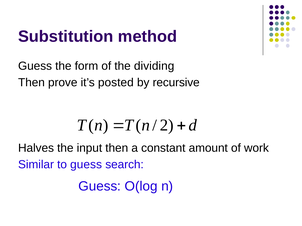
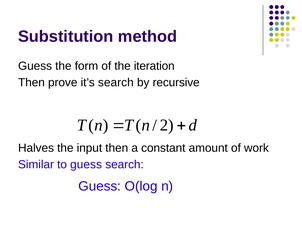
dividing: dividing -> iteration (154, 66)
it’s posted: posted -> search (116, 83)
